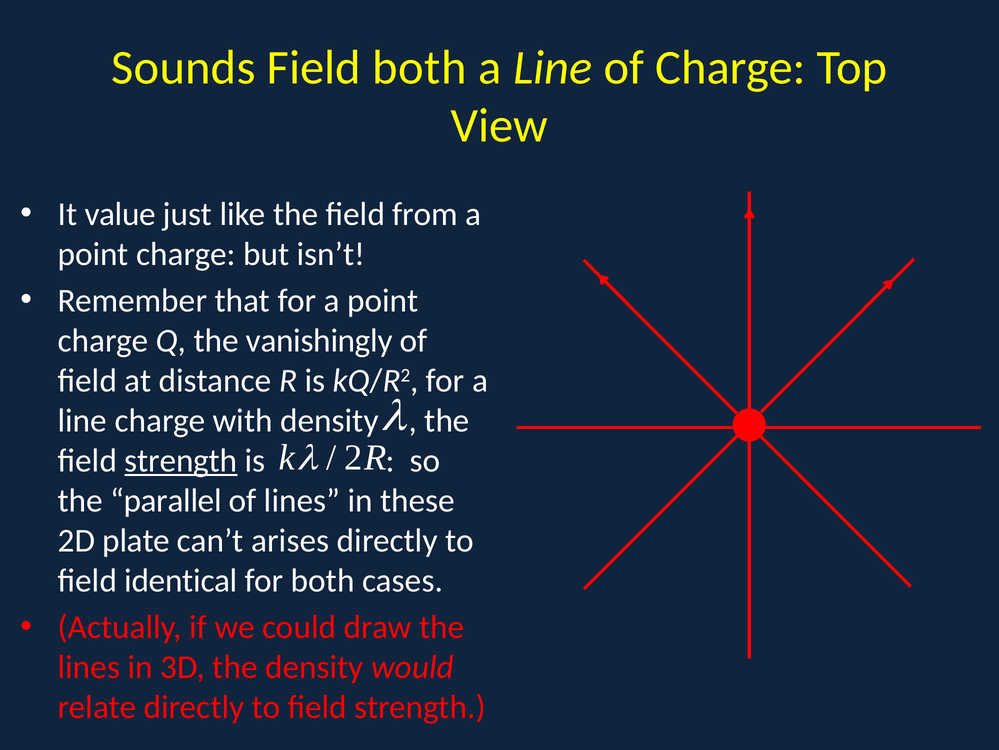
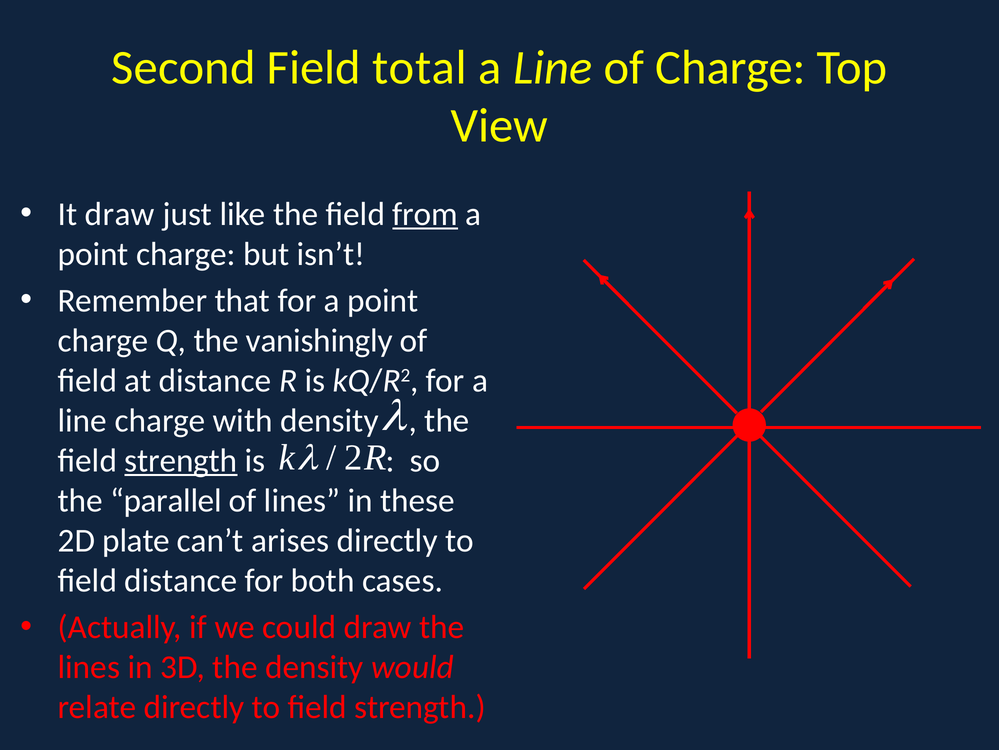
Sounds: Sounds -> Second (184, 68)
Field both: both -> total (419, 68)
It value: value -> draw (120, 214)
from underline: none -> present (425, 214)
field identical: identical -> distance (181, 580)
